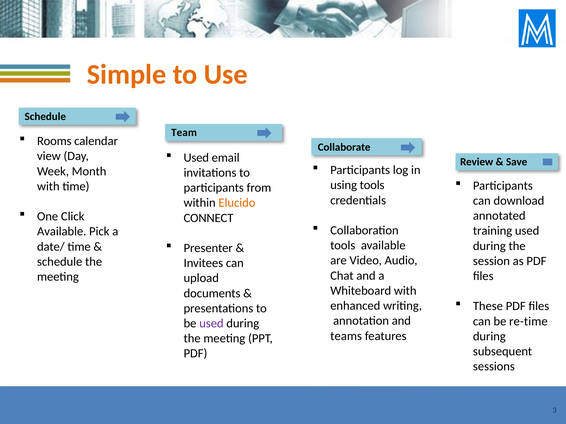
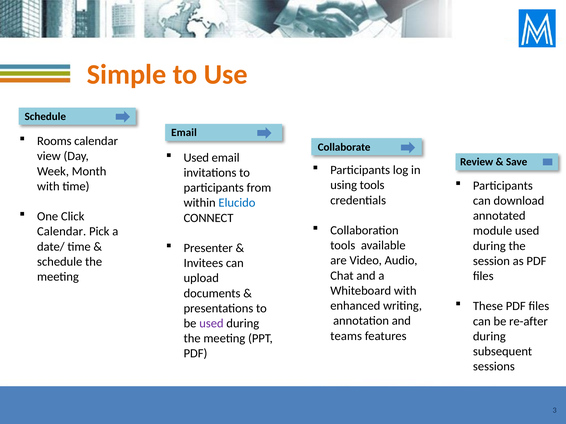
Team: Team -> Email (184, 133)
Elucido colour: orange -> blue (237, 203)
training: training -> module (493, 231)
Available: Available -> Calendar (62, 232)
re-time: re-time -> re-after (529, 322)
